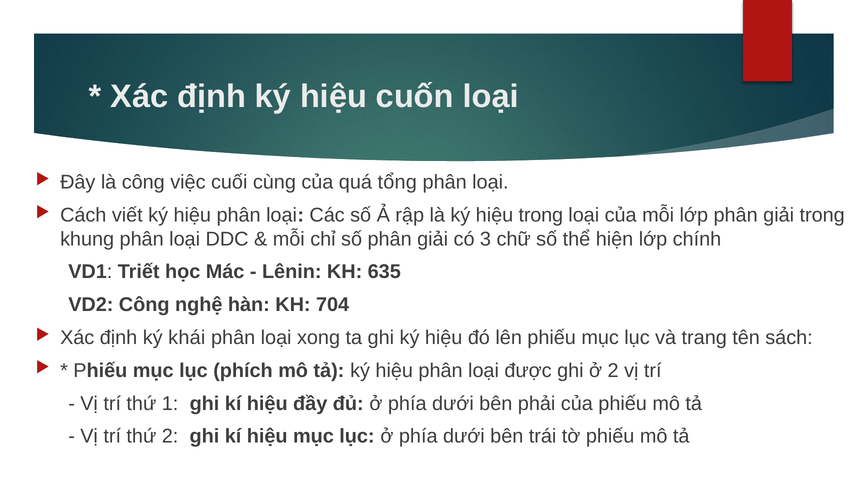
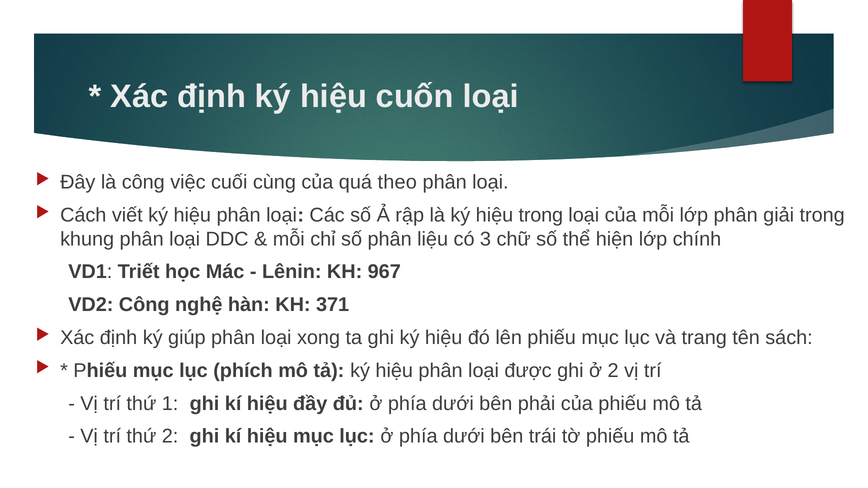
tổng: tổng -> theo (397, 182)
số phân giải: giải -> liệu (433, 239)
635: 635 -> 967 (384, 272)
704: 704 -> 371 (333, 305)
khái: khái -> giúp (187, 338)
